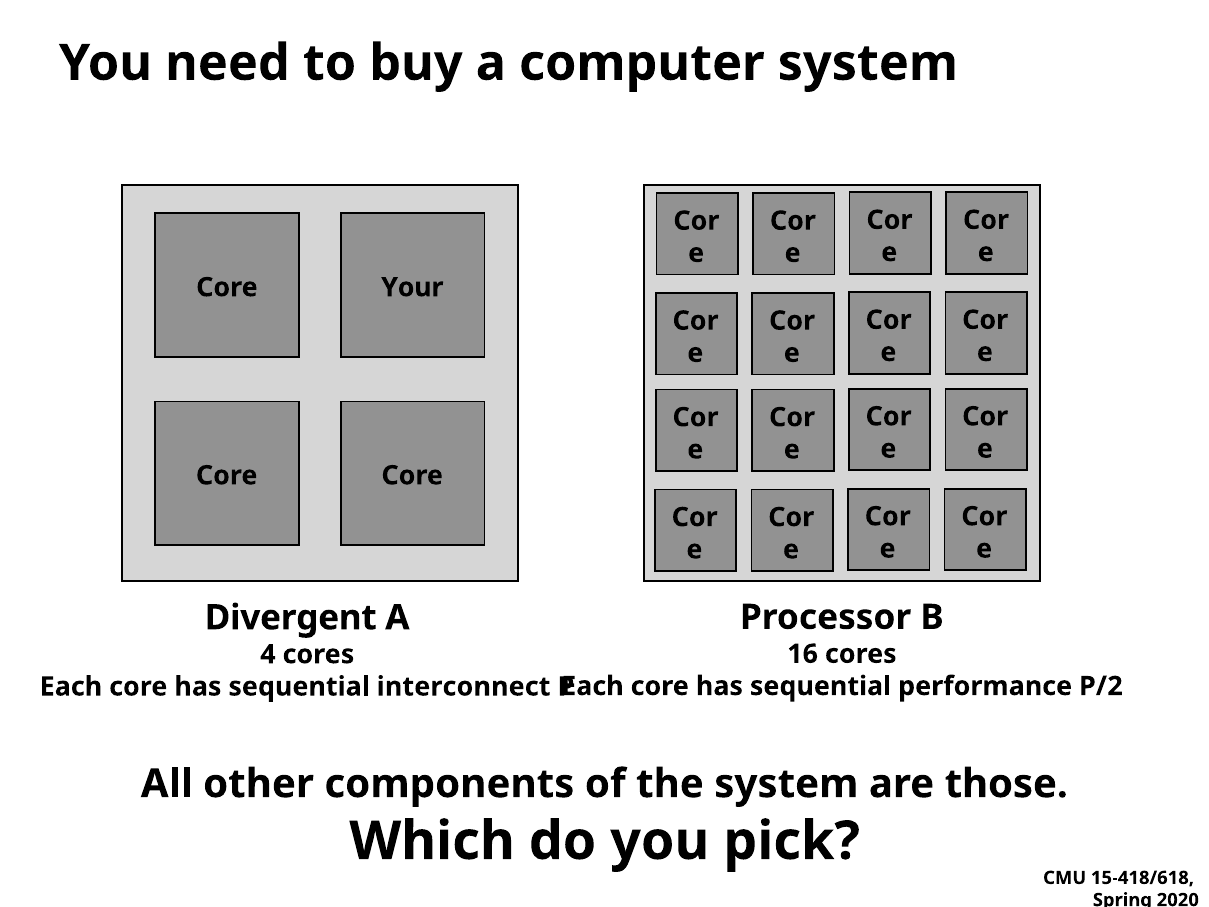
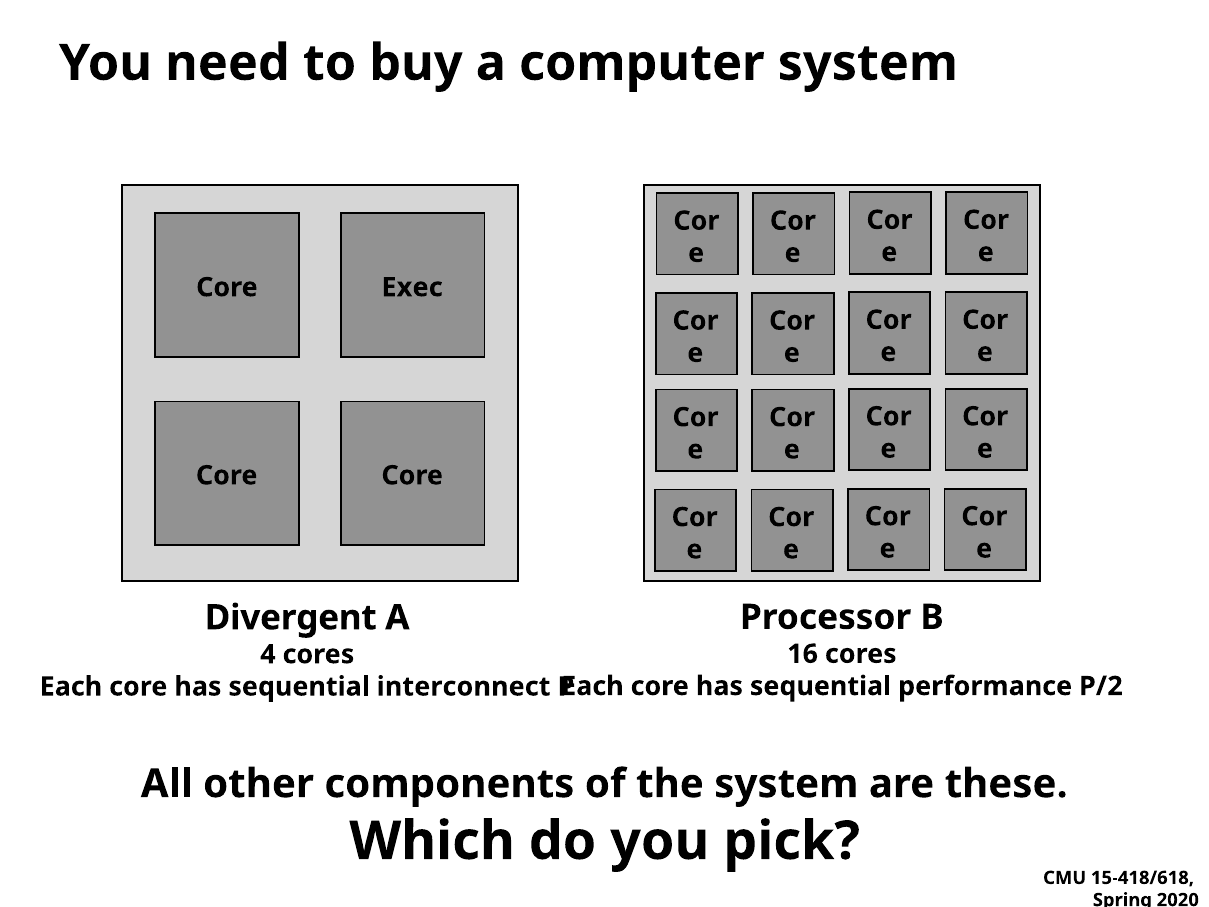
Your: Your -> Exec (412, 287)
those: those -> these (1006, 784)
